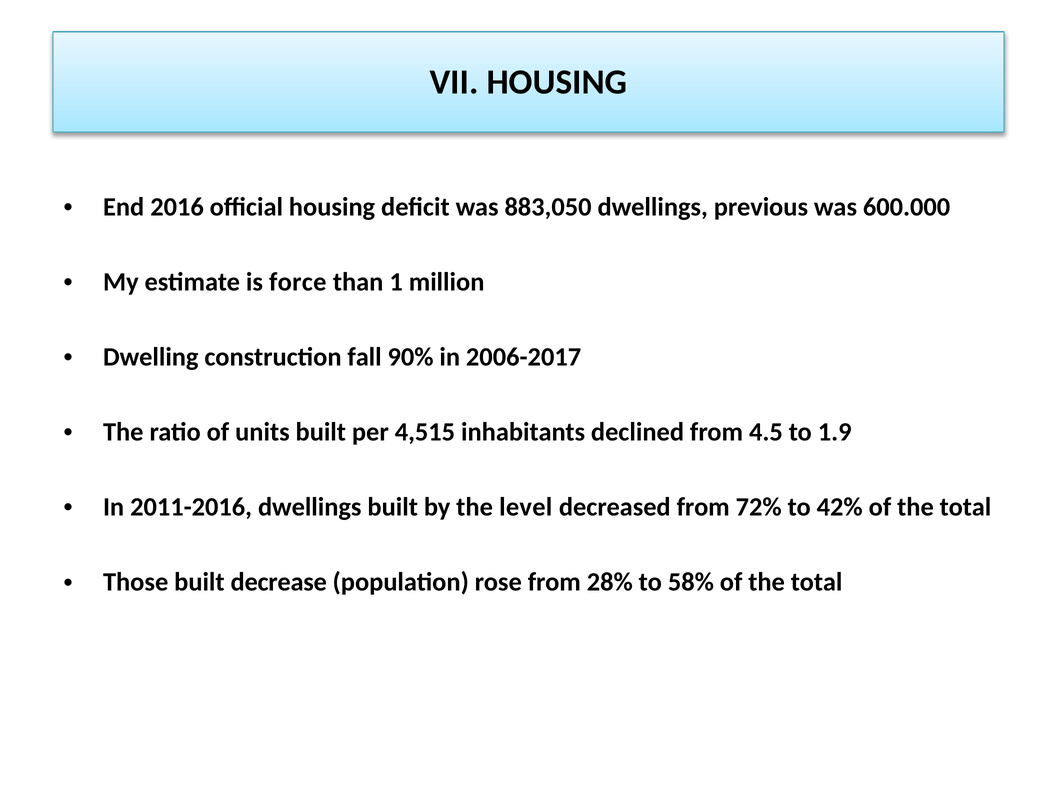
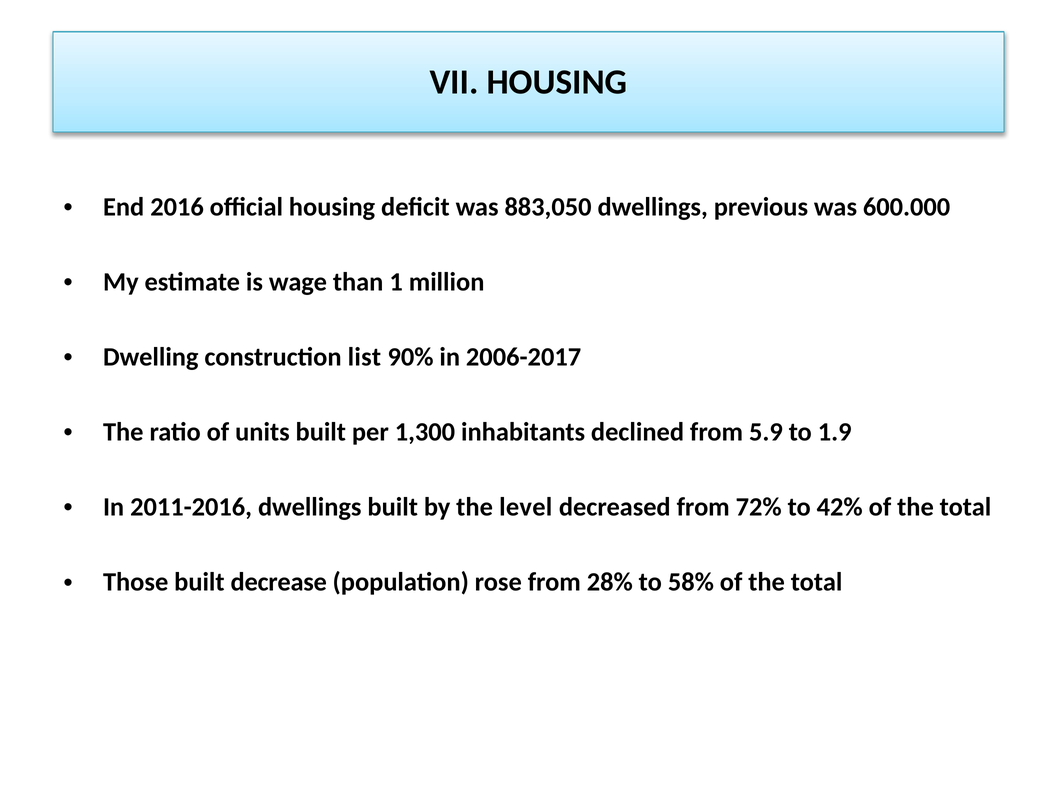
force: force -> wage (298, 282)
fall: fall -> list (364, 357)
4,515: 4,515 -> 1,300 (425, 432)
4.5: 4.5 -> 5.9 (766, 432)
